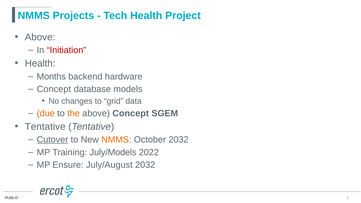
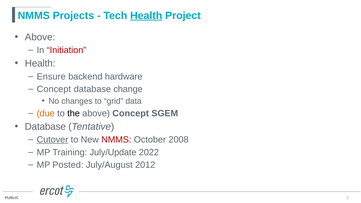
Health underline: none -> present (146, 16)
Months: Months -> Ensure (51, 77)
models: models -> change (128, 89)
the colour: orange -> black (74, 113)
Tentative: Tentative -> Database (45, 127)
NMMS colour: orange -> red (116, 140)
October 2032: 2032 -> 2008 (179, 140)
July/Models: July/Models -> July/Update (113, 152)
Ensure: Ensure -> Posted (68, 165)
July/August 2032: 2032 -> 2012 (145, 165)
